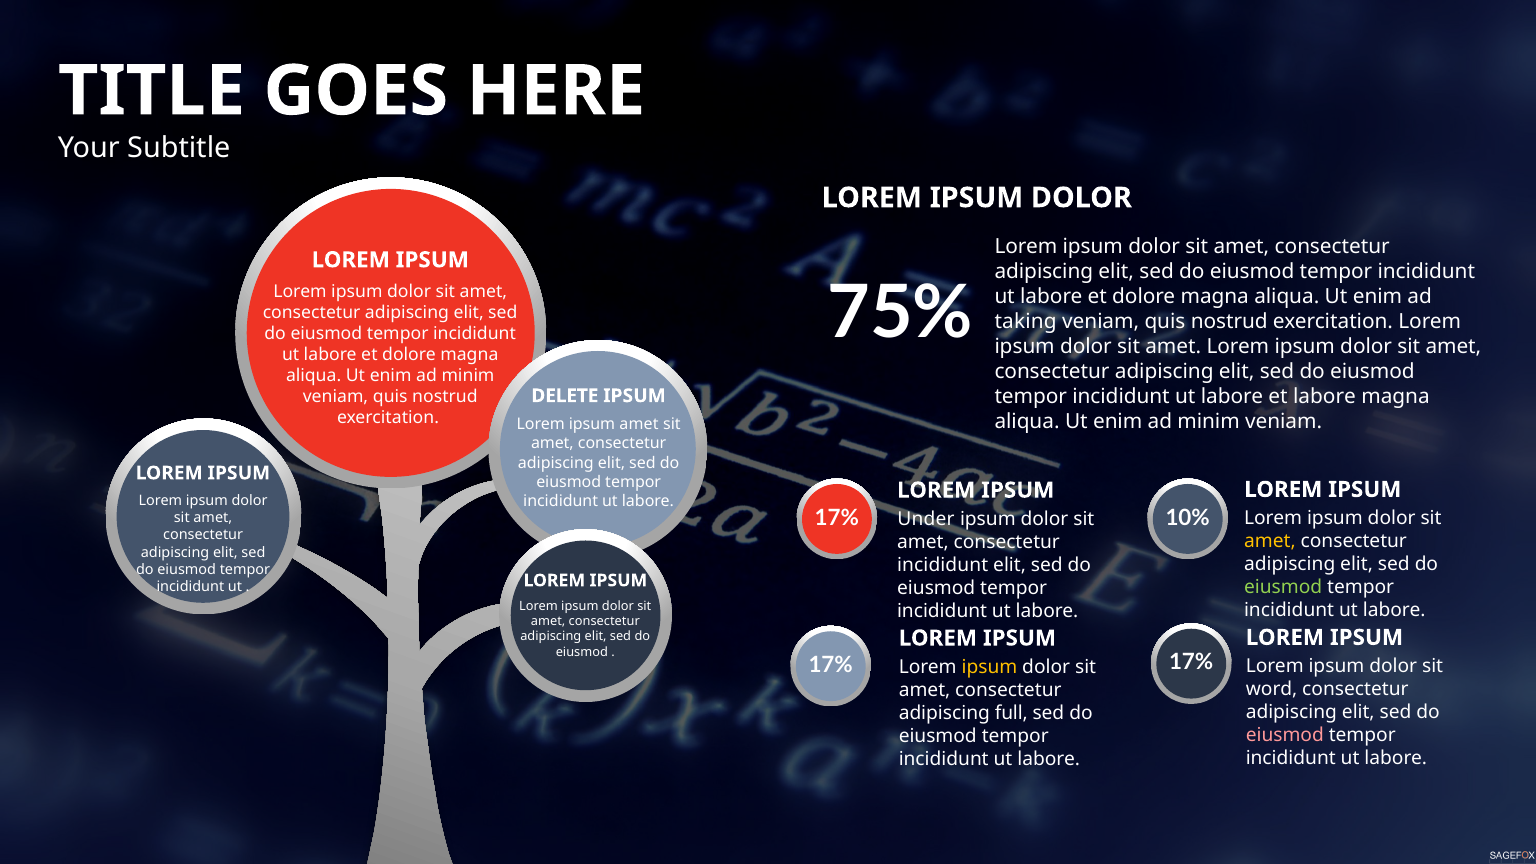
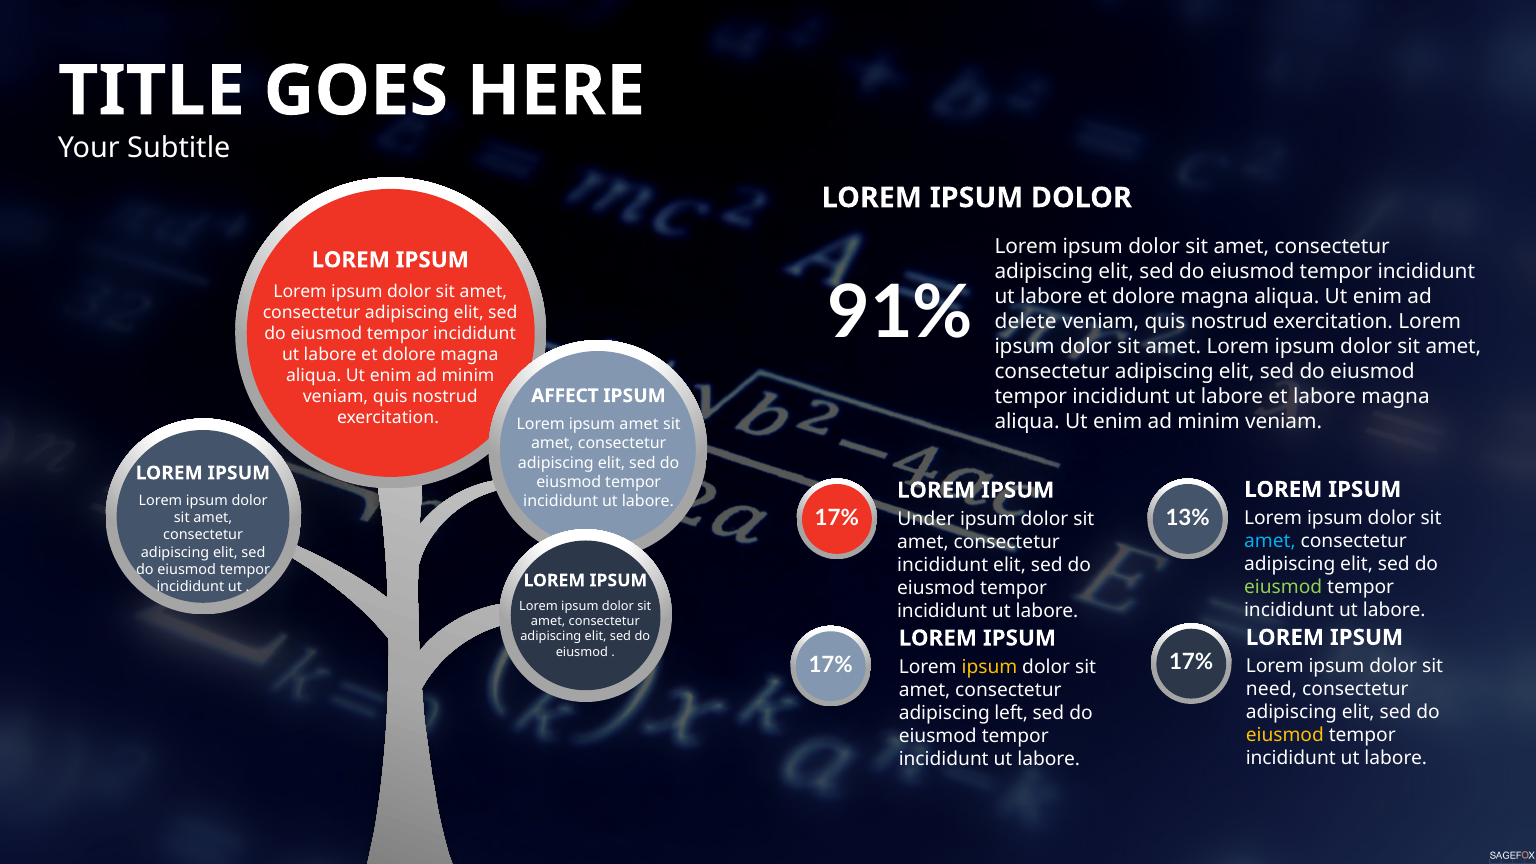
75%: 75% -> 91% (900, 313)
taking: taking -> delete (1026, 321)
DELETE: DELETE -> AFFECT (565, 396)
10%: 10% -> 13% (1188, 518)
amet colour: yellow -> light blue (1270, 541)
word: word -> need (1271, 689)
full: full -> left (1011, 713)
eiusmod colour: pink -> yellow (1285, 735)
